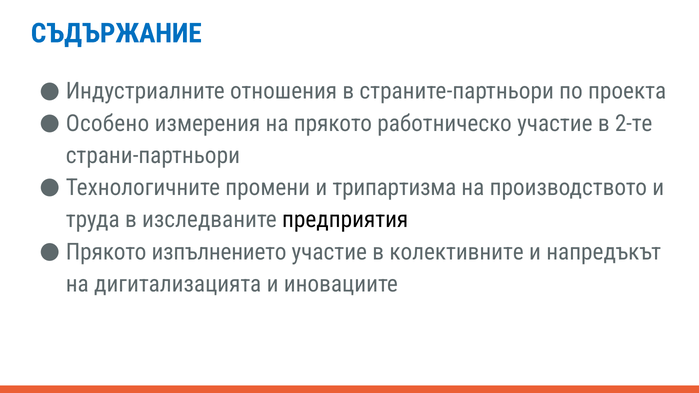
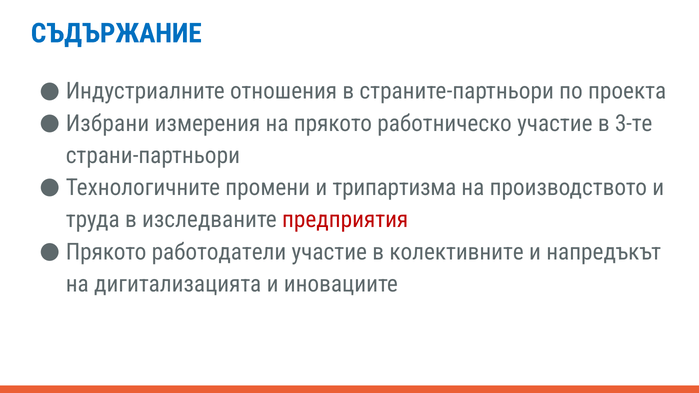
Особено: Особено -> Избрани (108, 123)
2-те: 2-те -> 3-те (634, 123)
предприятия colour: black -> red (345, 220)
изпълнението: изпълнението -> работодатели (219, 252)
